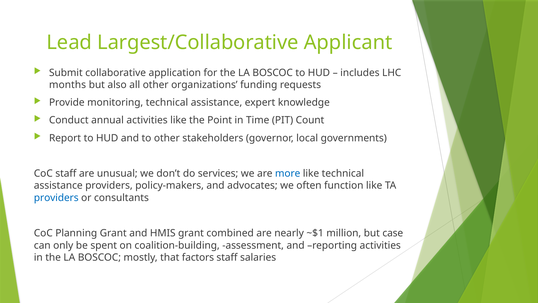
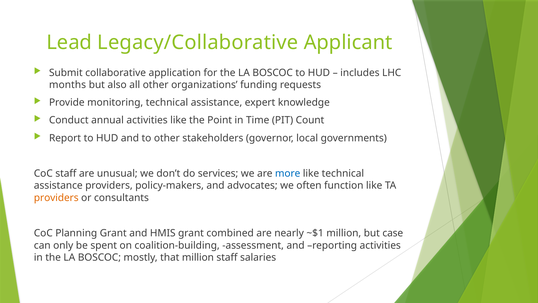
Largest/Collaborative: Largest/Collaborative -> Legacy/Collaborative (198, 42)
providers colour: blue -> orange (56, 197)
that factors: factors -> million (198, 257)
